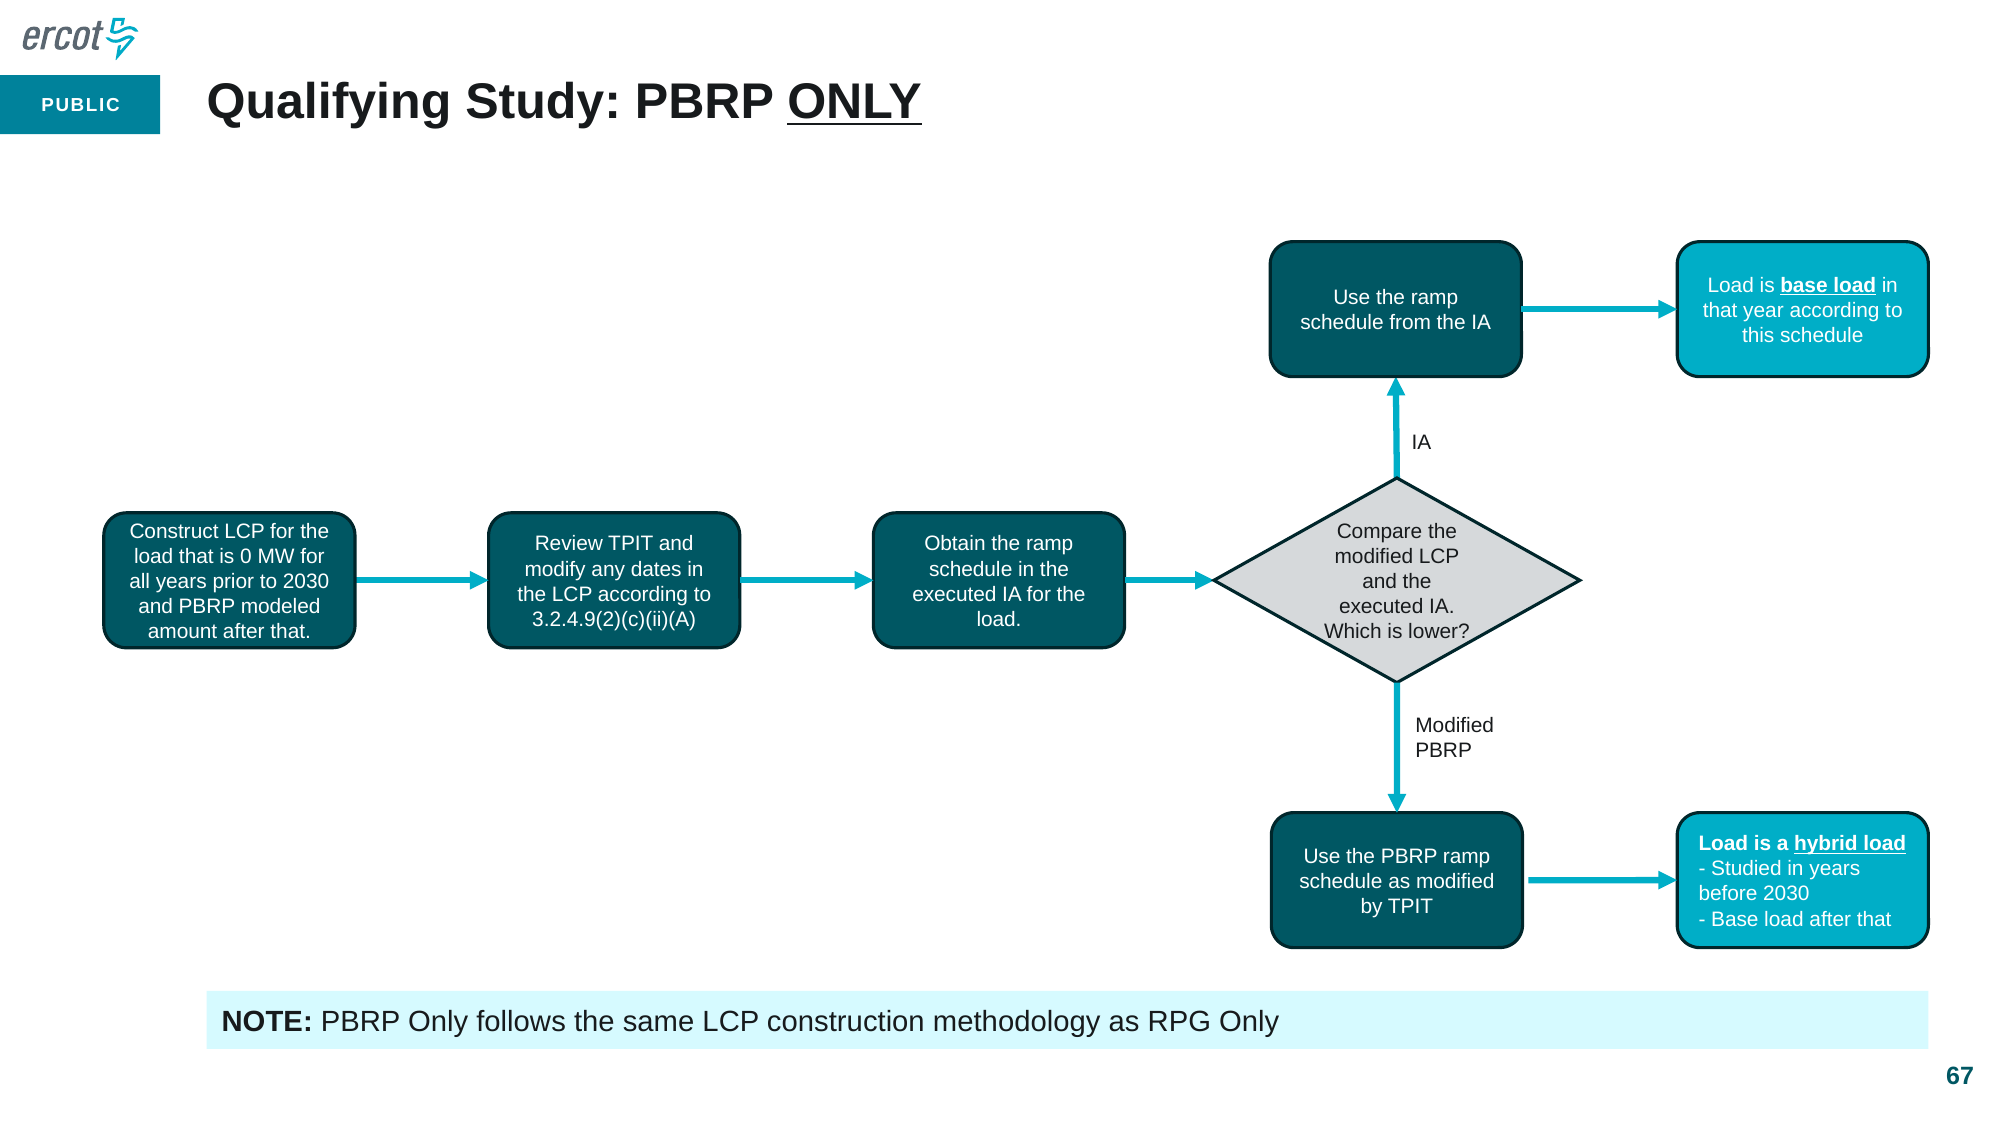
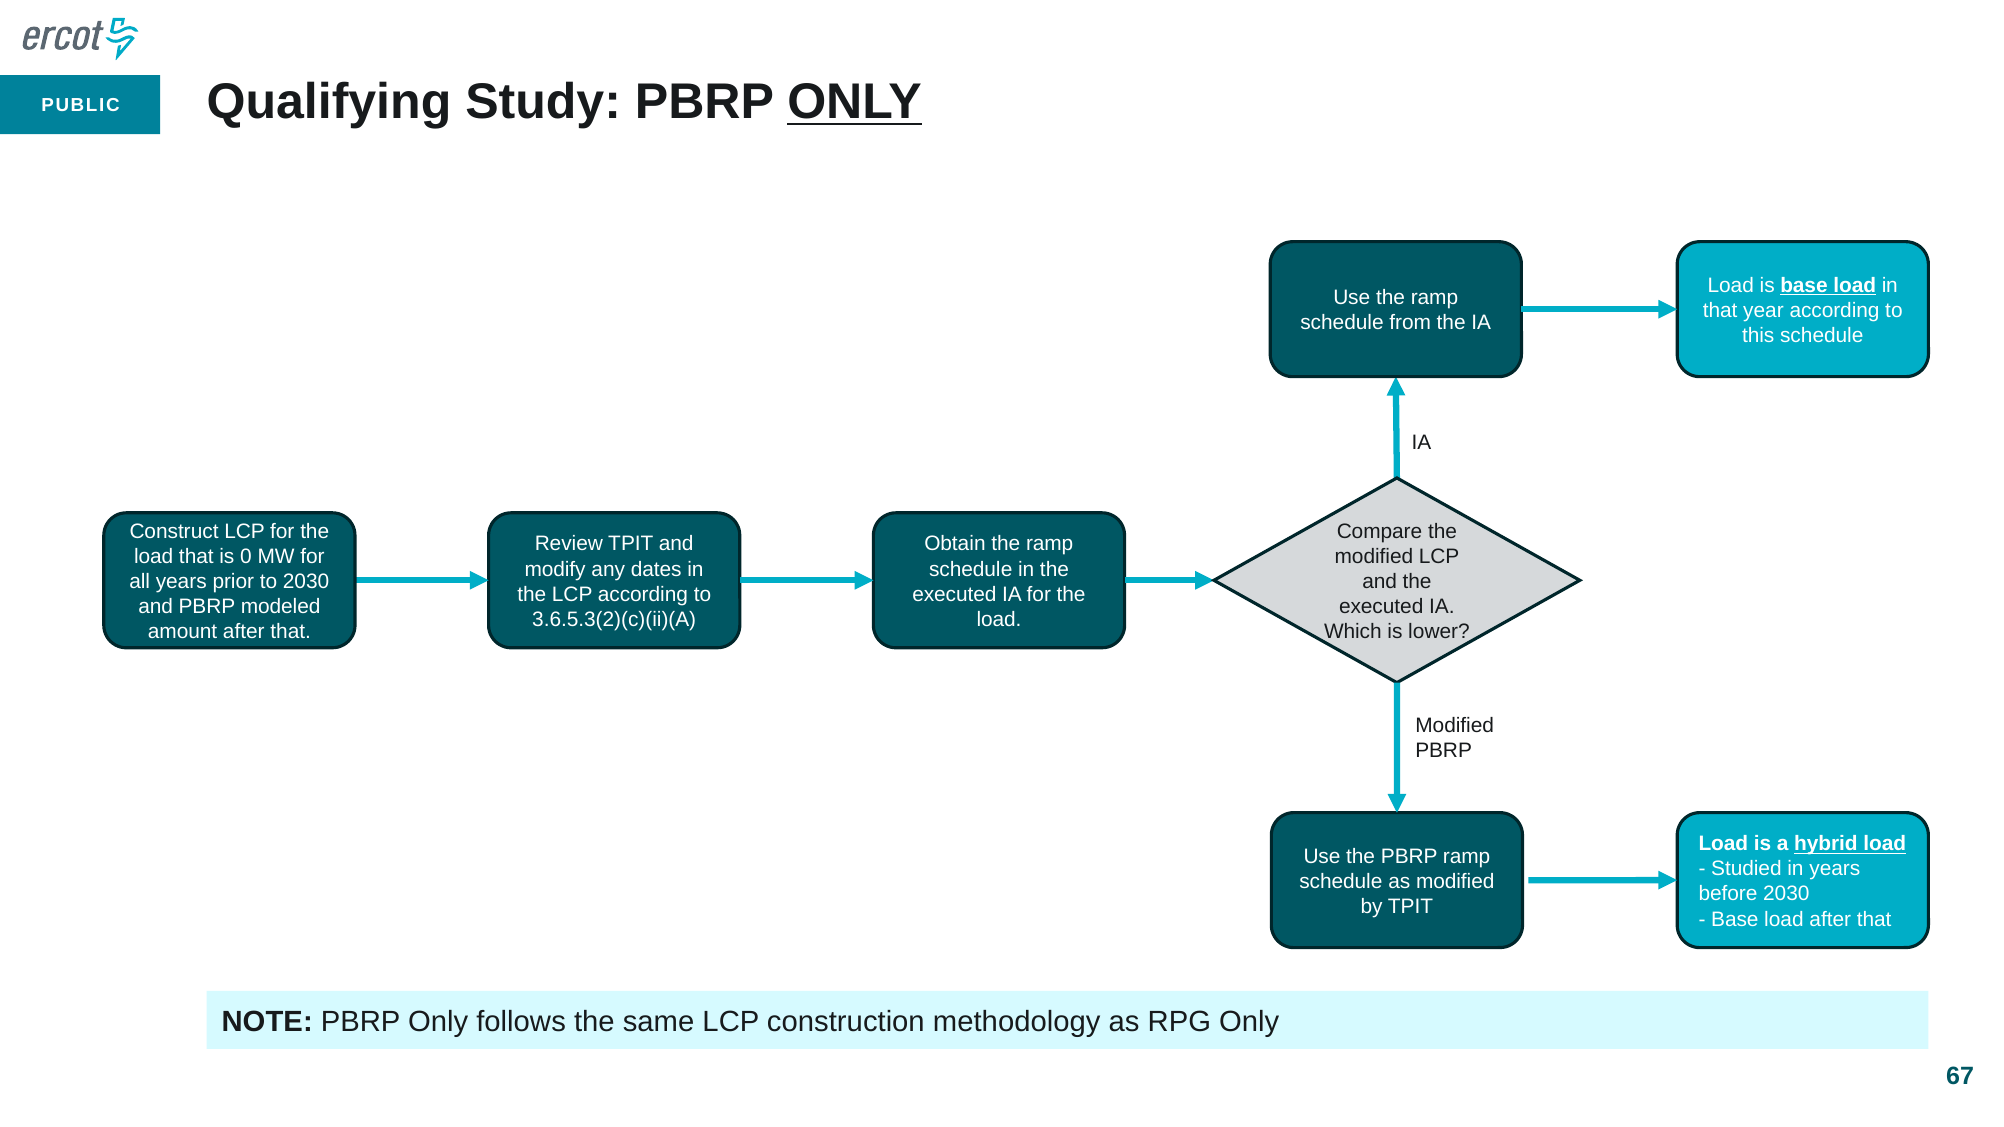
3.2.4.9(2)(c)(ii)(A: 3.2.4.9(2)(c)(ii)(A -> 3.6.5.3(2)(c)(ii)(A (614, 619)
